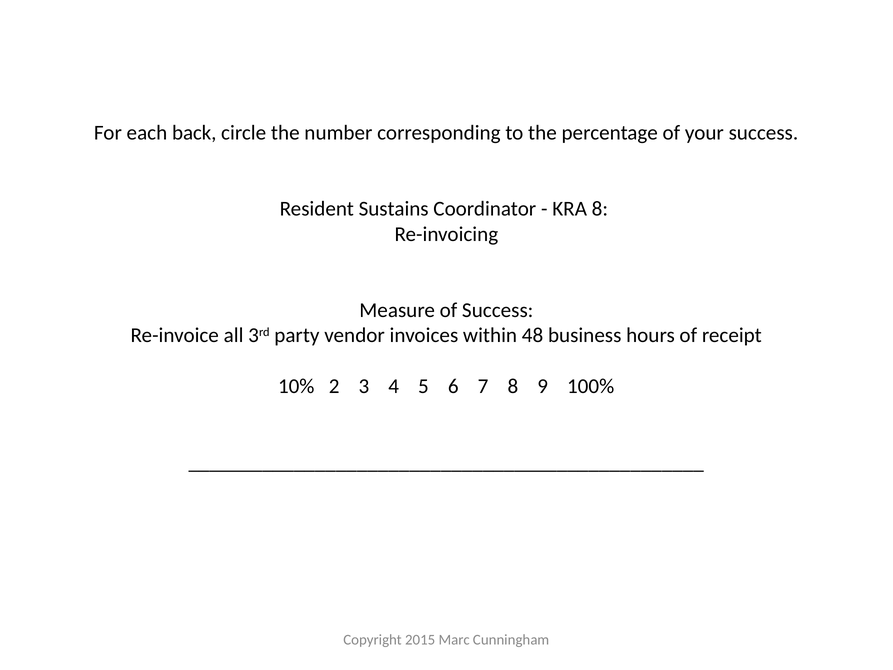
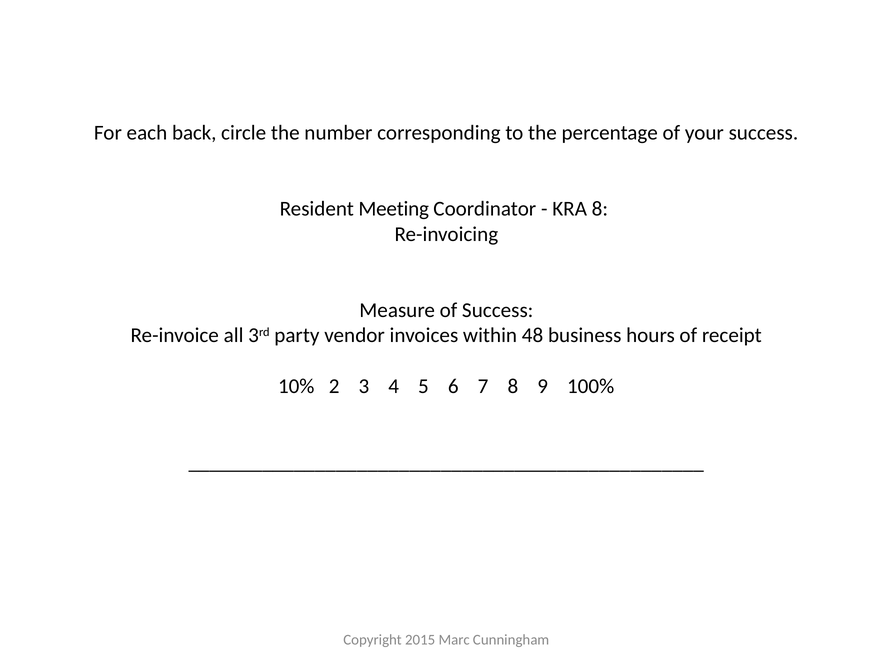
Sustains: Sustains -> Meeting (394, 209)
